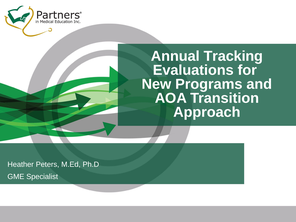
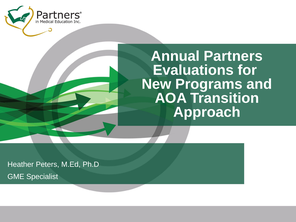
Tracking: Tracking -> Partners (233, 56)
